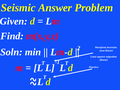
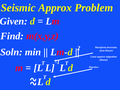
Answer: Answer -> Approx (55, 8)
